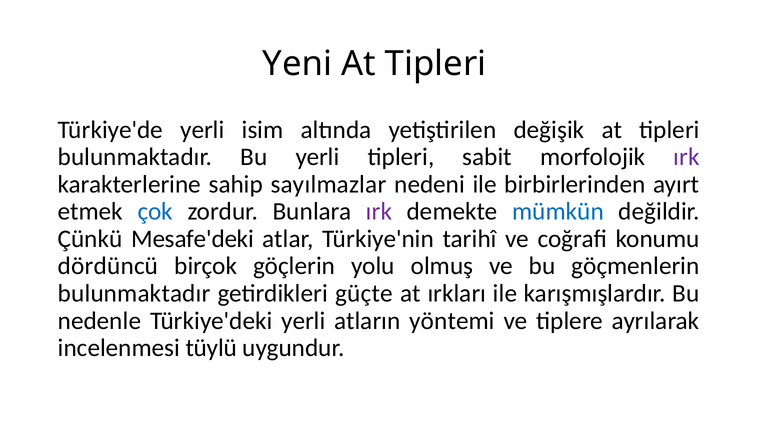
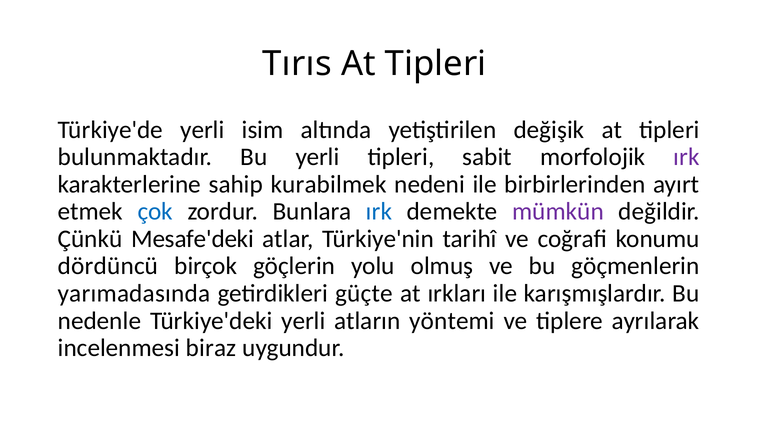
Yeni: Yeni -> Tırıs (297, 64)
sayılmazlar: sayılmazlar -> kurabilmek (329, 184)
ırk colour: purple -> blue (379, 212)
mümkün colour: blue -> purple (558, 212)
bulunmaktadır: bulunmaktadır -> yarımadasında (134, 294)
tüylü: tüylü -> biraz (211, 348)
